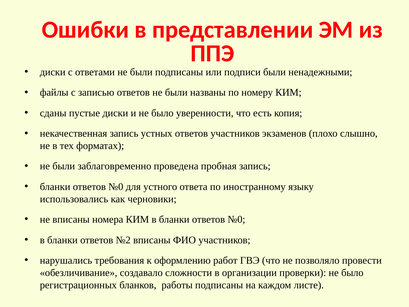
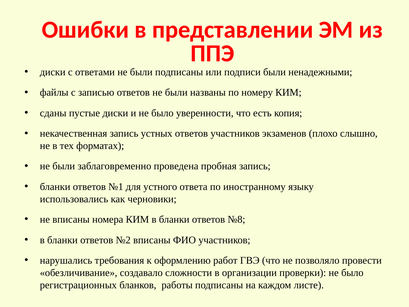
№0: №0 -> №1 (116, 187)
в бланки ответов №0: №0 -> №8 (236, 219)
